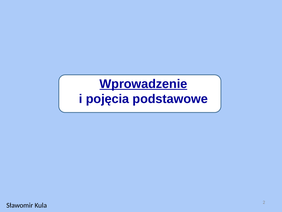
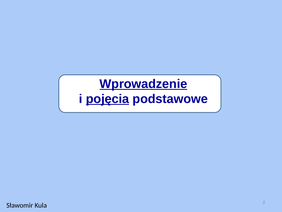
pojęcia underline: none -> present (108, 99)
